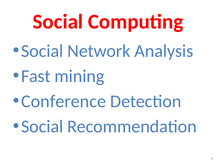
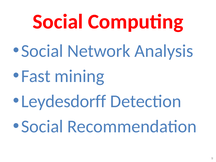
Conference: Conference -> Leydesdorff (64, 101)
